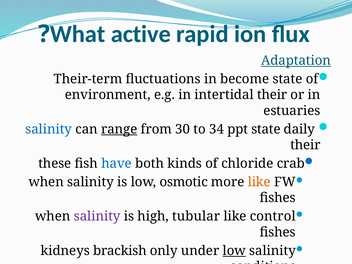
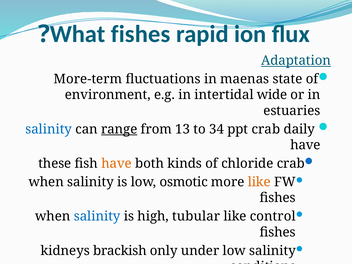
What active: active -> fishes (141, 34)
Their-term: Their-term -> More-term (88, 79)
become: become -> maenas (245, 79)
intertidal their: their -> wide (272, 95)
30: 30 -> 13 (183, 129)
ppt state: state -> crab (266, 129)
their: their -> have (305, 145)
have colour: blue -> orange (117, 164)
salinity colour: purple -> blue (97, 216)
low underline: present -> none (234, 251)
